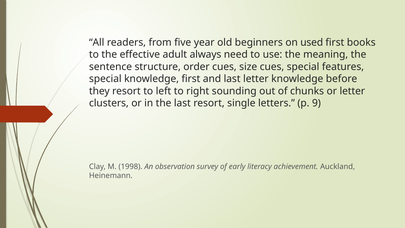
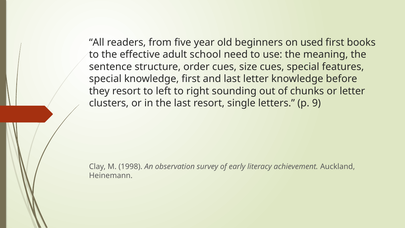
always: always -> school (205, 54)
